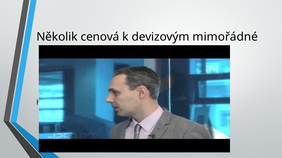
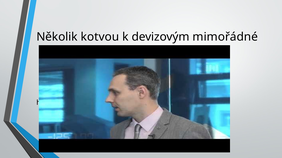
cenová: cenová -> kotvou (100, 37)
